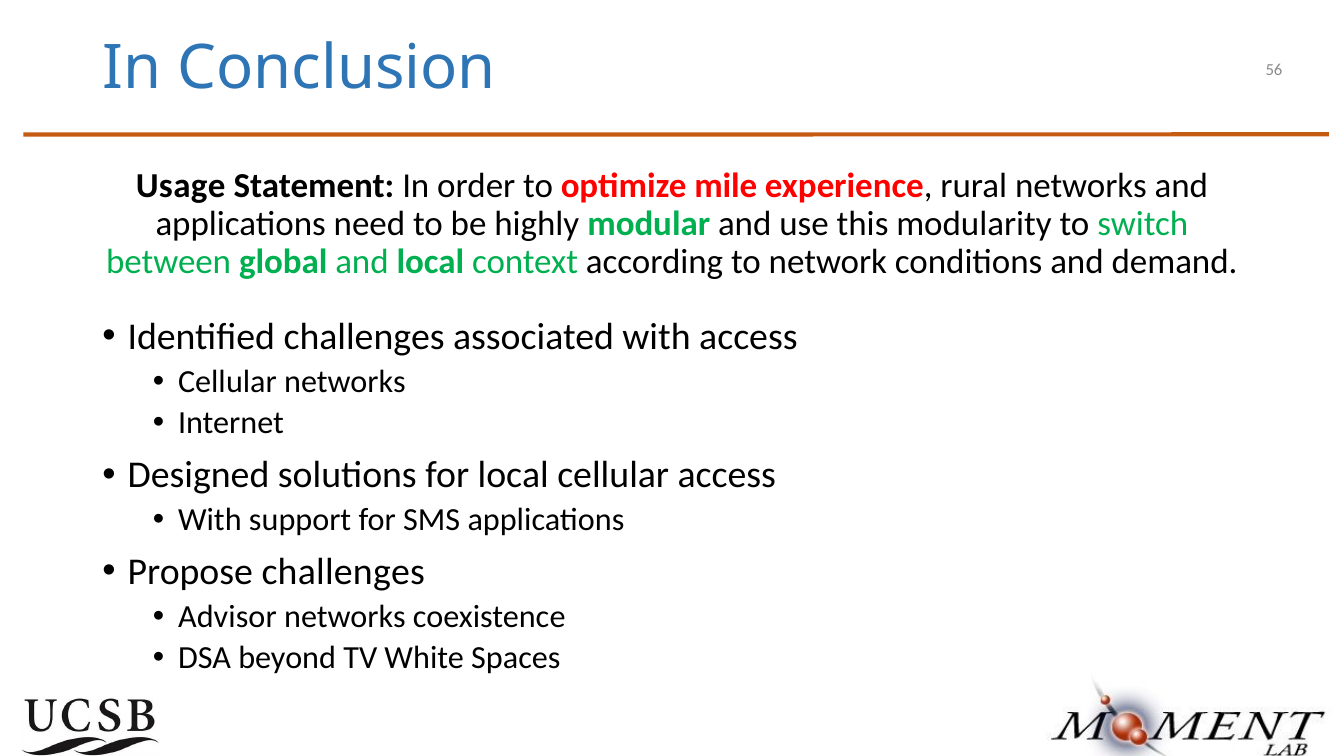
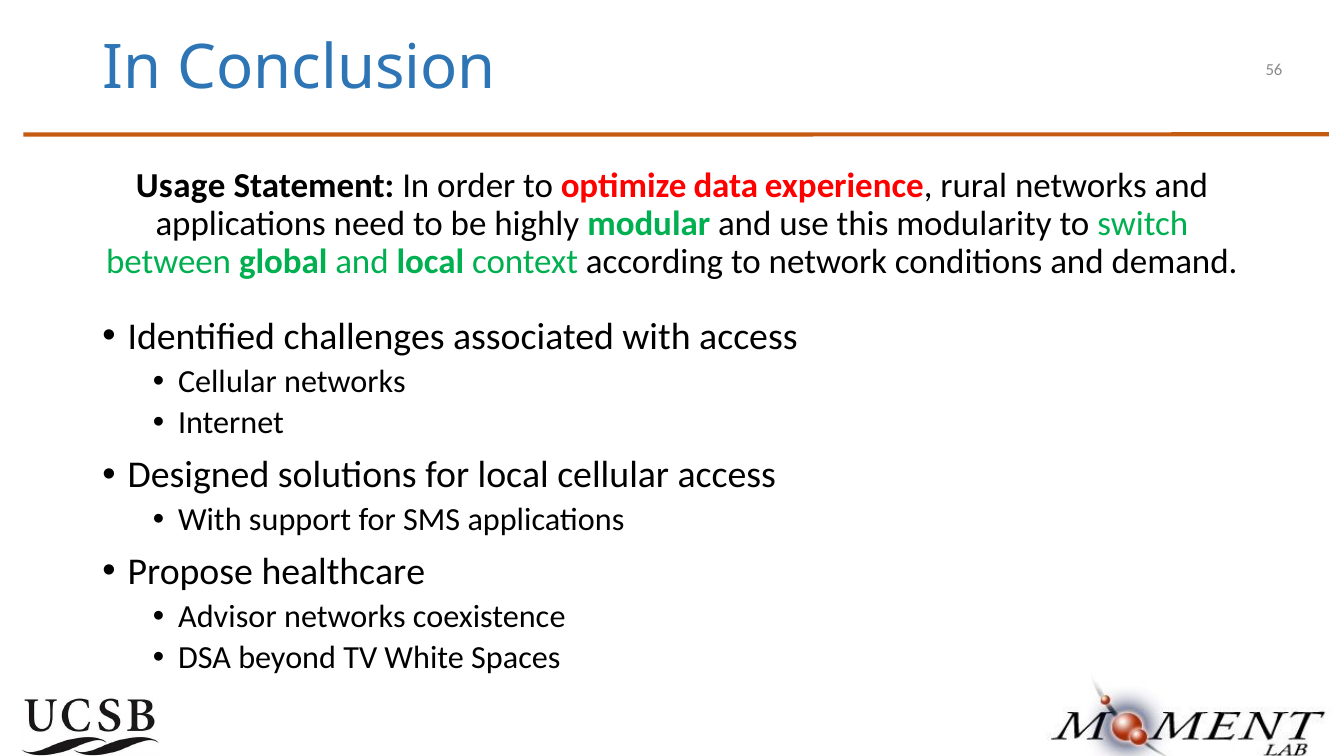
mile: mile -> data (726, 186)
Propose challenges: challenges -> healthcare (343, 572)
